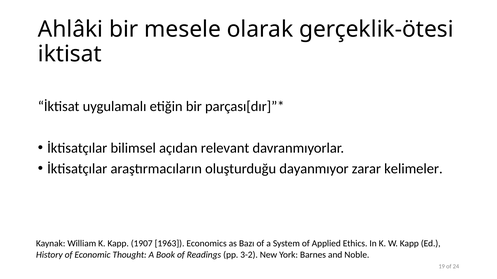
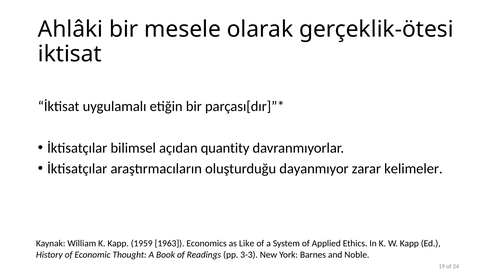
relevant: relevant -> quantity (225, 148)
1907: 1907 -> 1959 (142, 244)
Bazı: Bazı -> Like (247, 244)
3-2: 3-2 -> 3-3 (249, 255)
